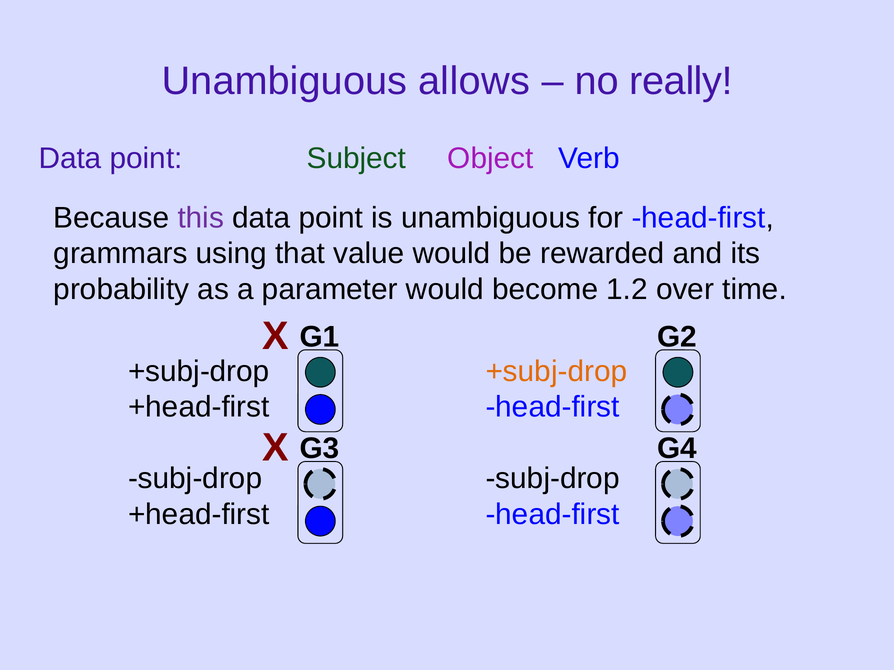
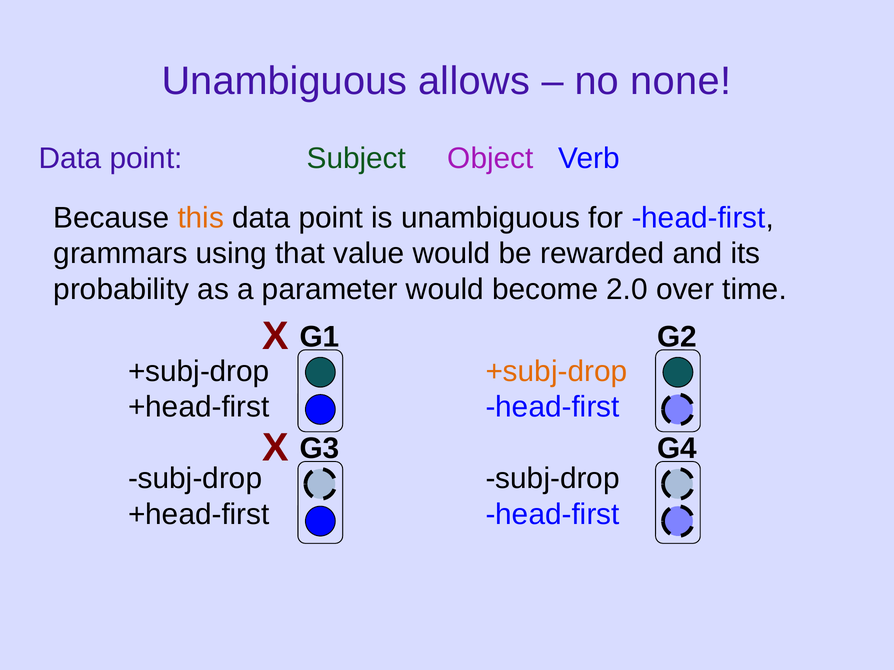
really: really -> none (681, 81)
this colour: purple -> orange (201, 218)
1.2: 1.2 -> 2.0 (627, 290)
